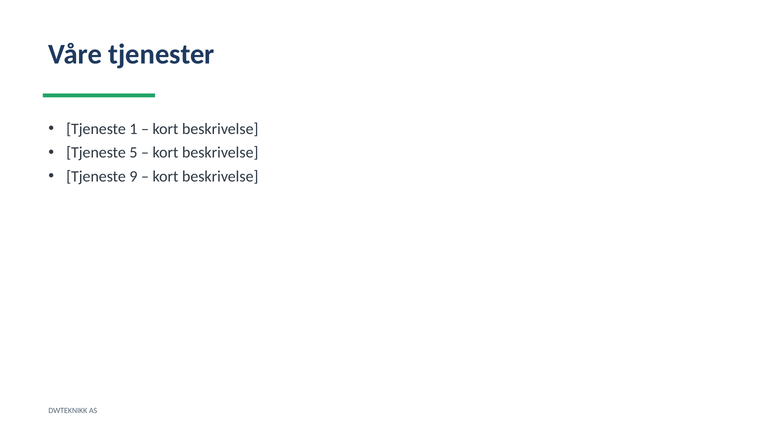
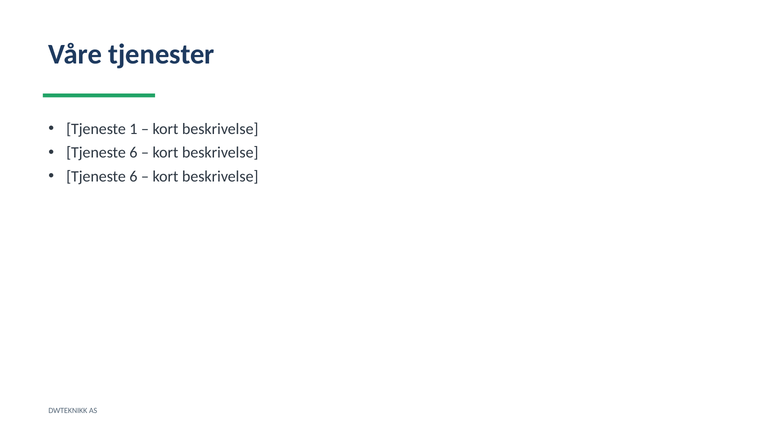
5: 5 -> 6 (133, 153)
9: 9 -> 6 (133, 176)
